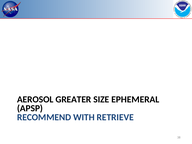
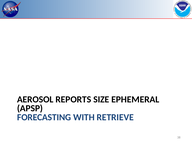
GREATER: GREATER -> REPORTS (73, 99)
RECOMMEND: RECOMMEND -> FORECASTING (44, 117)
